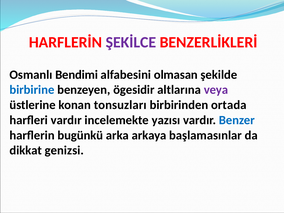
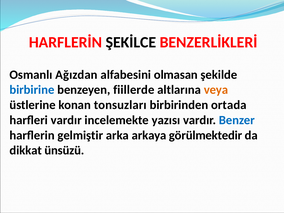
ŞEKİLCE colour: purple -> black (131, 42)
Bendimi: Bendimi -> Ağızdan (76, 75)
ögesidir: ögesidir -> fiillerde (134, 90)
veya colour: purple -> orange (216, 90)
bugünkü: bugünkü -> gelmiştir (80, 135)
başlamasınlar: başlamasınlar -> görülmektedir (206, 135)
genizsi: genizsi -> ünsüzü (64, 150)
